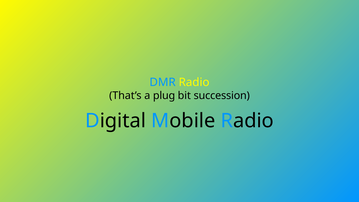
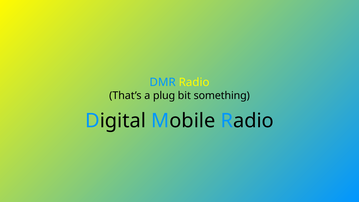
succession: succession -> something (222, 96)
